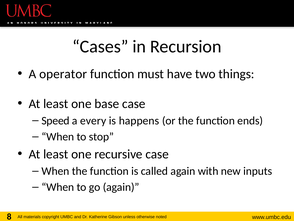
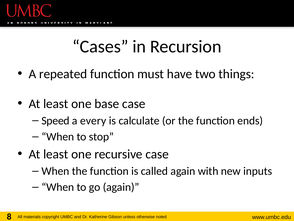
operator: operator -> repeated (63, 74)
happens: happens -> calculate (139, 120)
